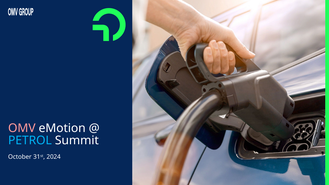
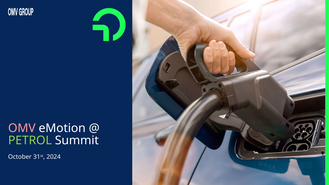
PETROL colour: light blue -> light green (30, 141)
